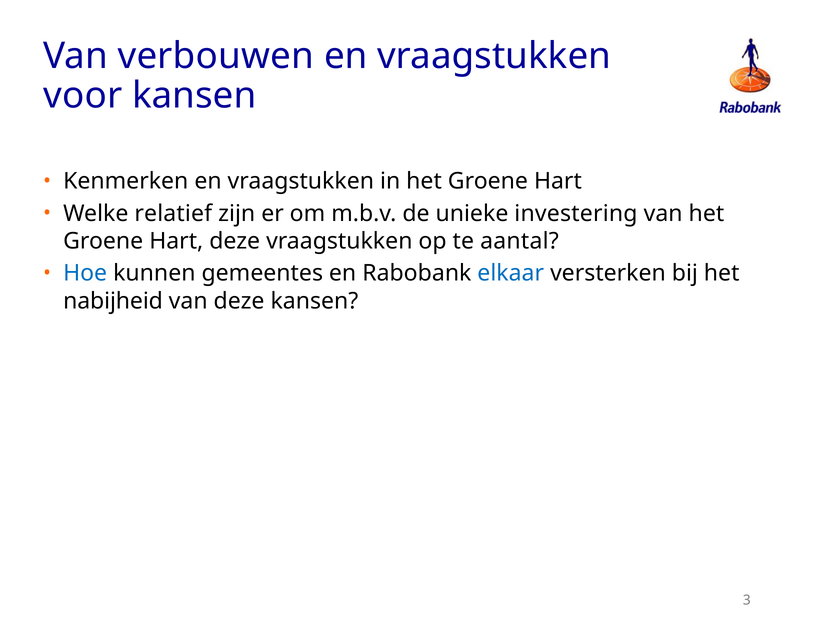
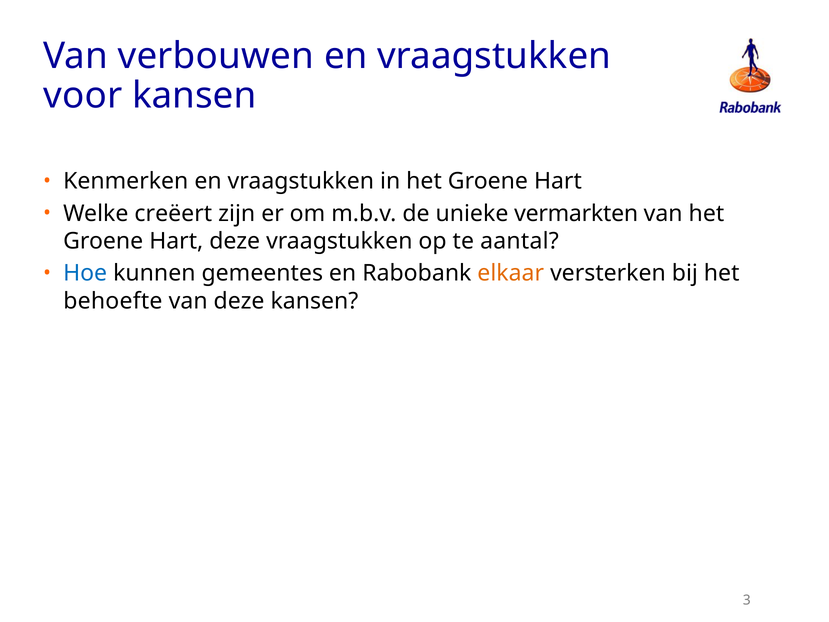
relatief: relatief -> creëert (173, 213)
investering: investering -> vermarkten (576, 213)
elkaar colour: blue -> orange (511, 273)
nabijheid: nabijheid -> behoefte (113, 301)
